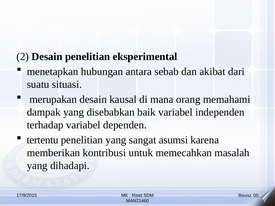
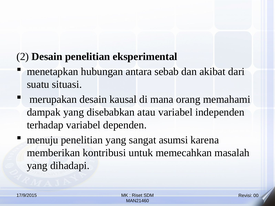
baik: baik -> atau (146, 112)
tertentu: tertentu -> menuju (43, 140)
